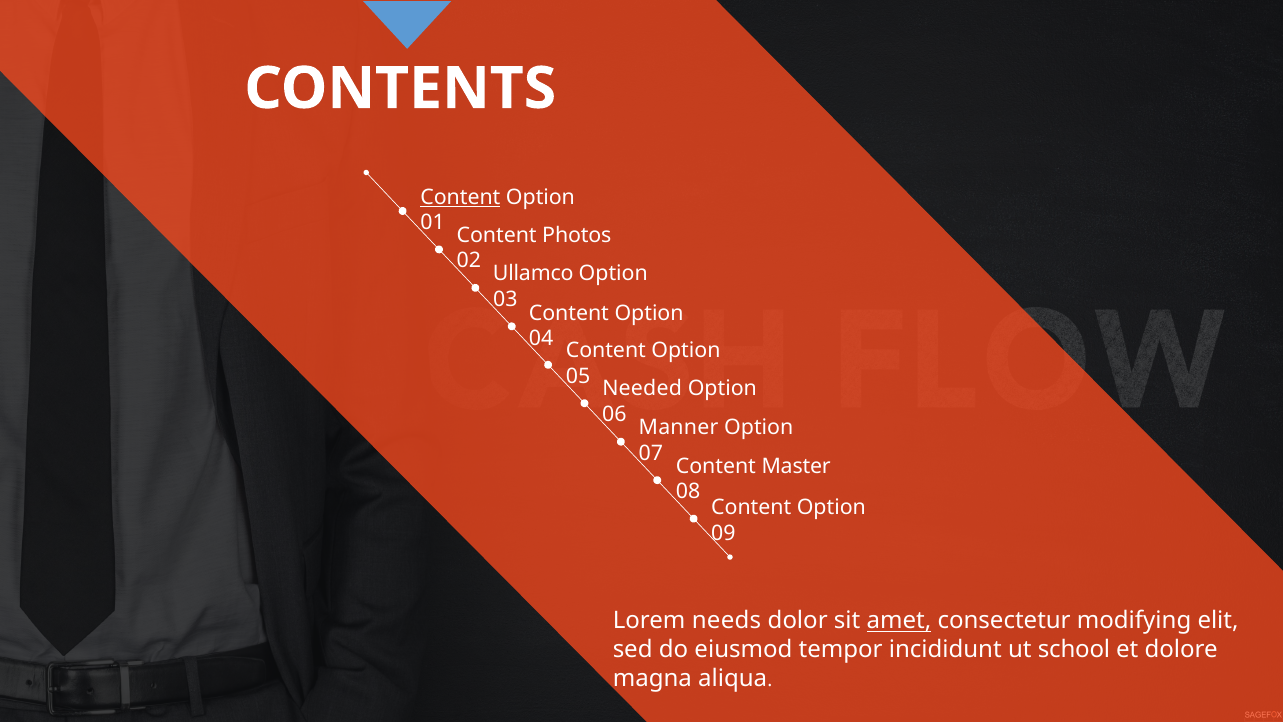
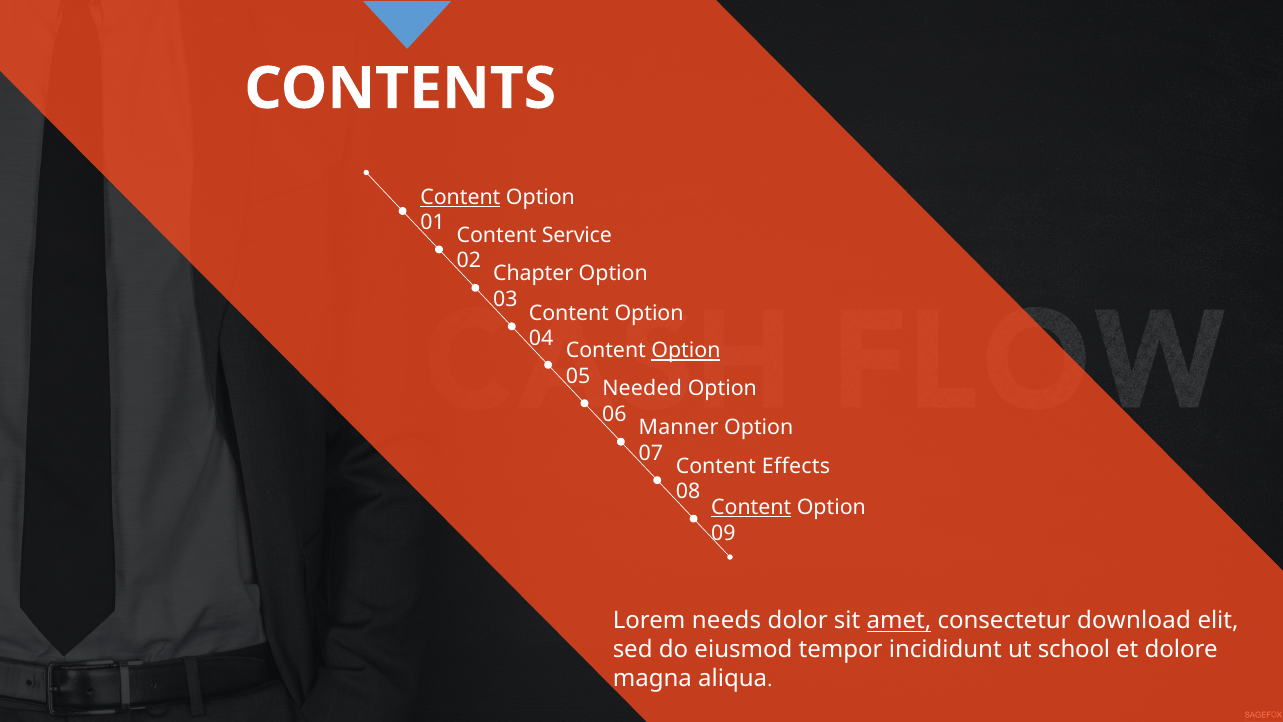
Photos: Photos -> Service (577, 235)
Ullamco: Ullamco -> Chapter (533, 273)
Option underline: none -> present (686, 351)
Master: Master -> Effects (796, 466)
Content underline: none -> present (751, 507)
modifying: modifying -> download (1134, 621)
